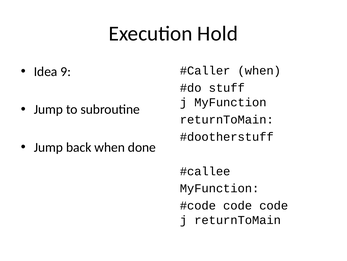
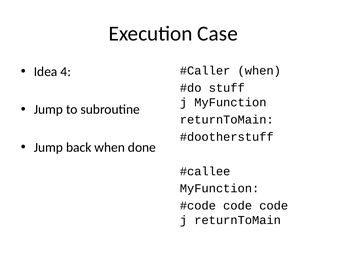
Hold: Hold -> Case (218, 34)
9: 9 -> 4 (66, 71)
